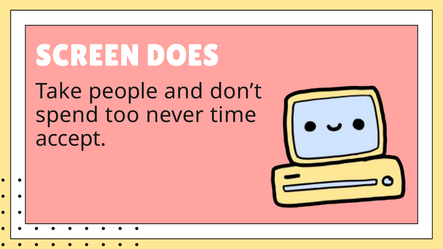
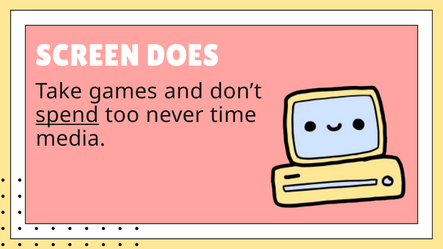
people: people -> games (123, 91)
spend underline: none -> present (67, 115)
accept: accept -> media (71, 139)
